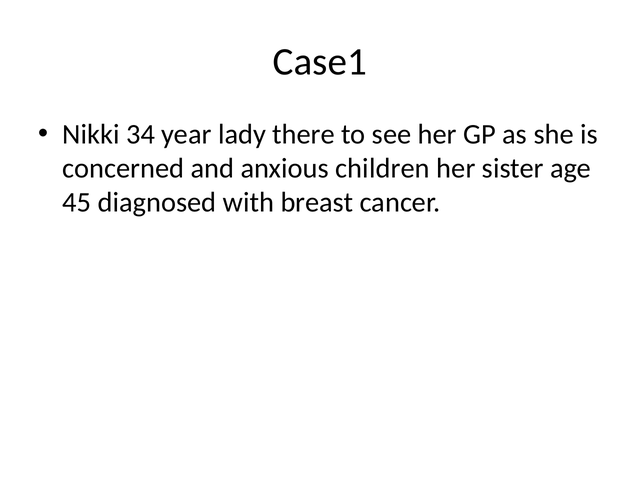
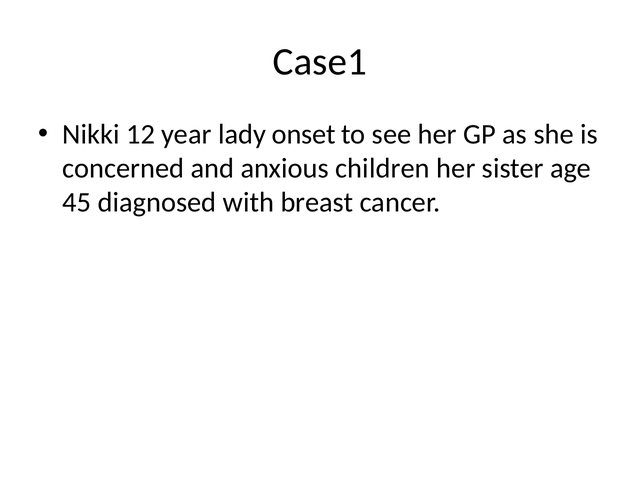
34: 34 -> 12 (141, 134)
there: there -> onset (304, 134)
